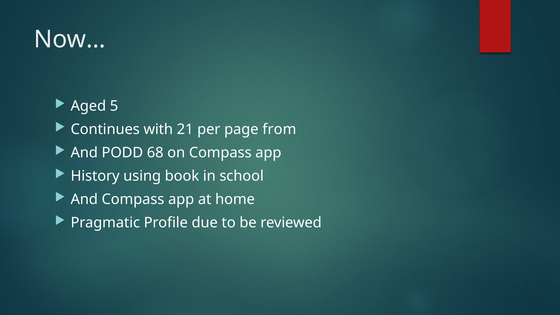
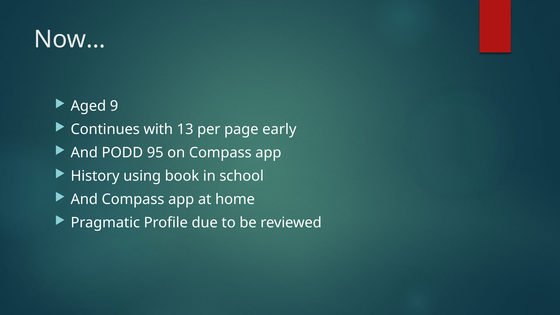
5: 5 -> 9 (114, 106)
21: 21 -> 13 (185, 129)
from: from -> early (279, 129)
68: 68 -> 95 (155, 153)
